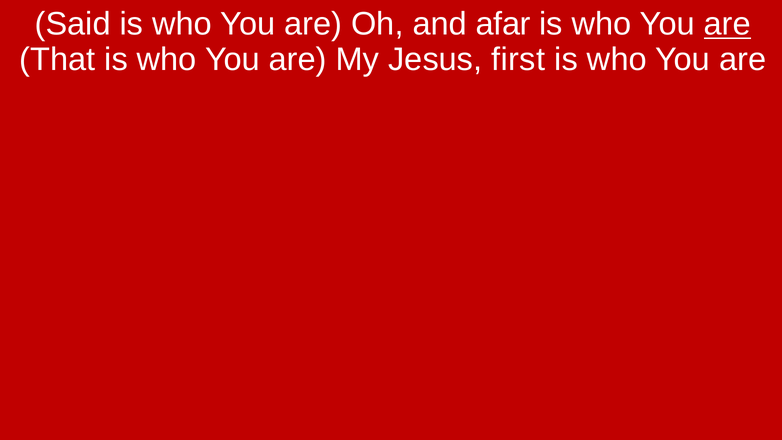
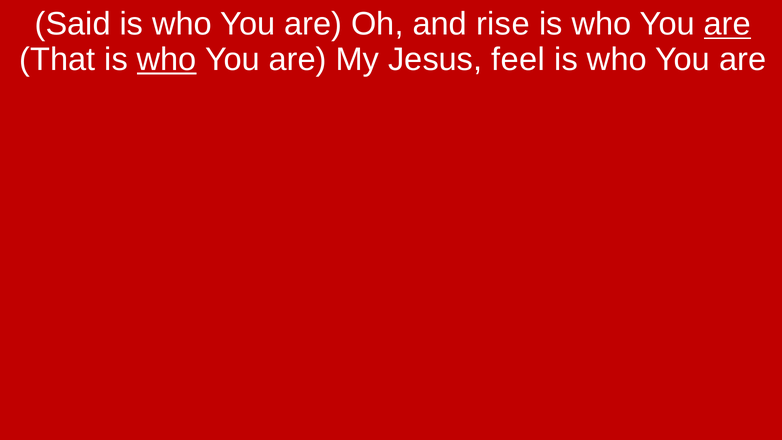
afar: afar -> rise (503, 24)
who underline: none -> present (167, 59)
first: first -> feel (518, 59)
